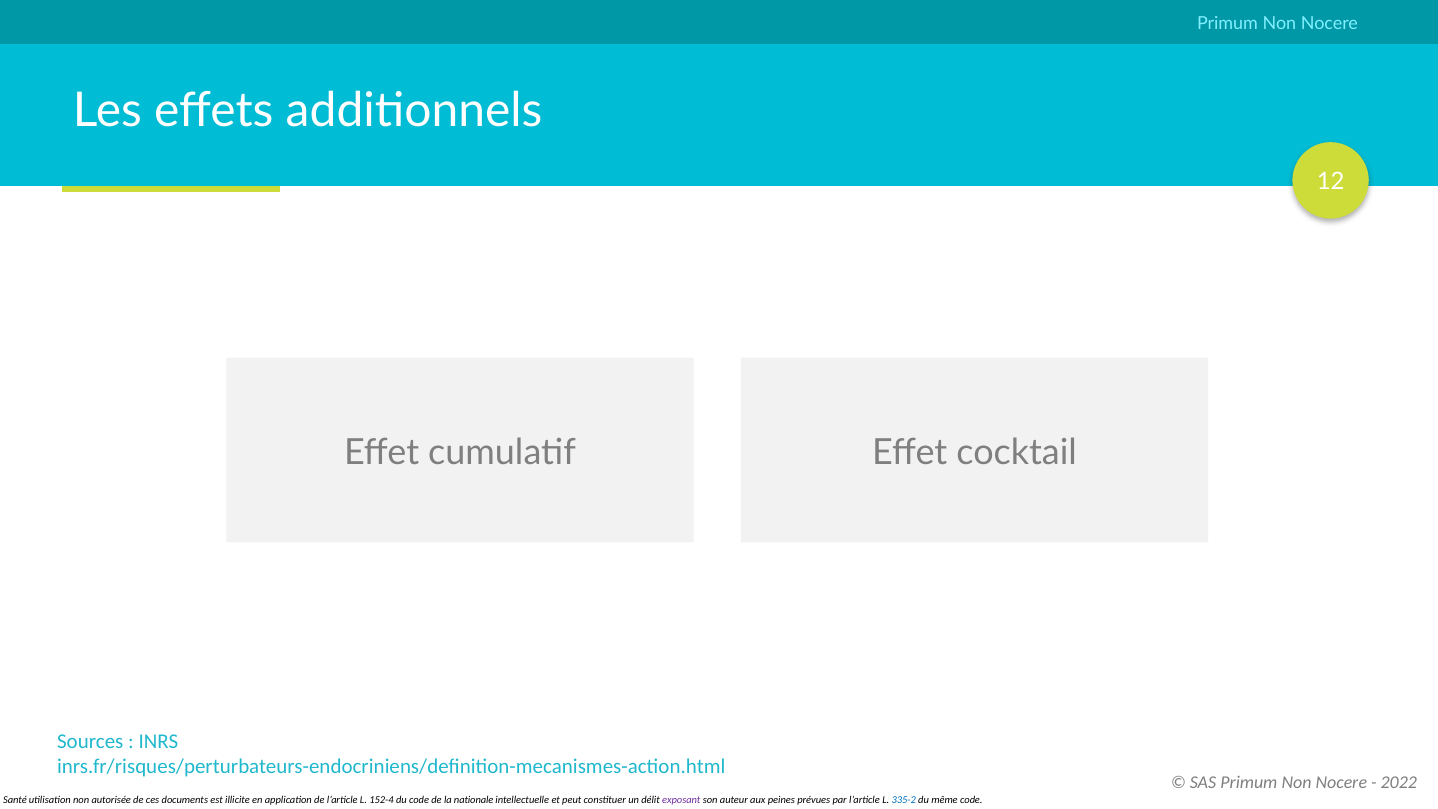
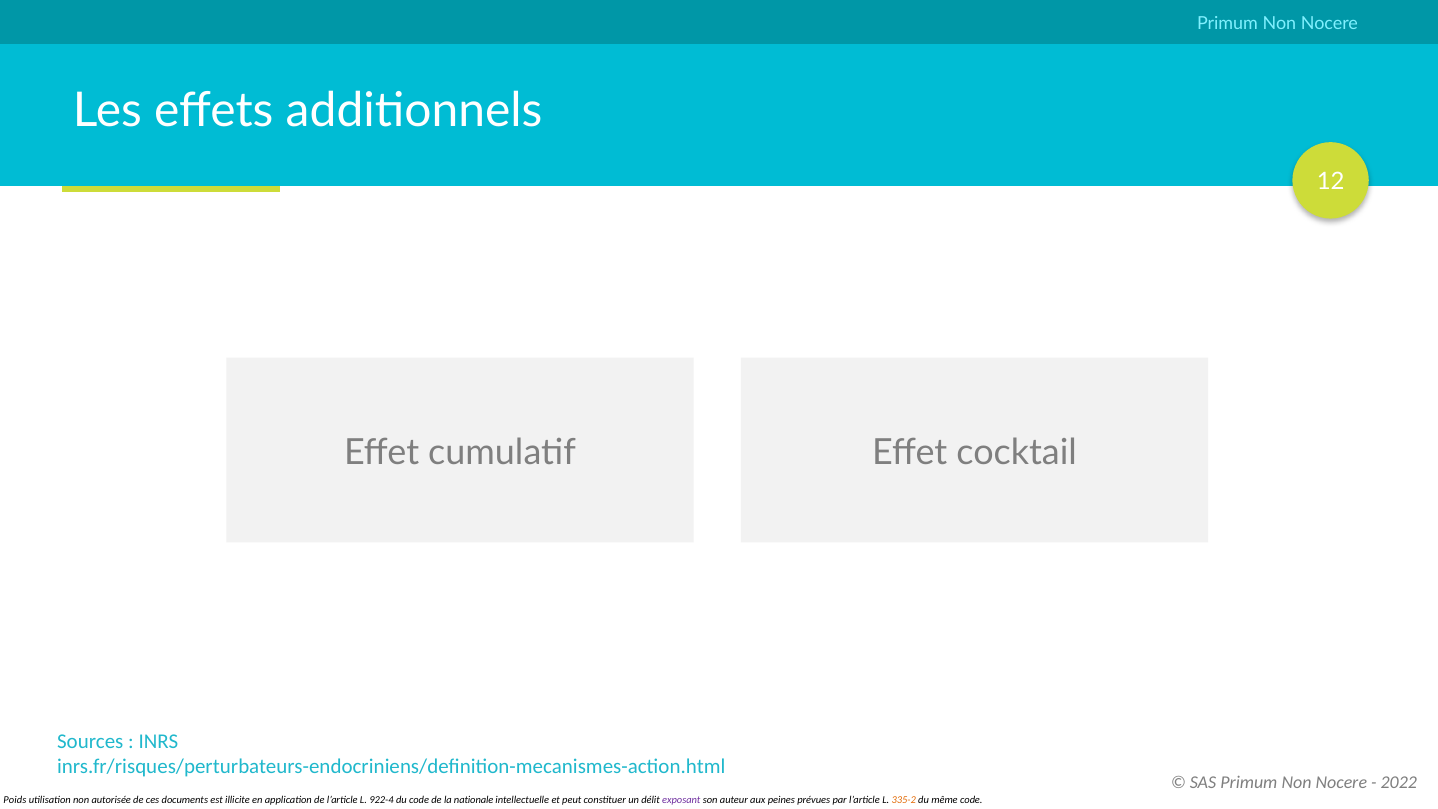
Santé: Santé -> Poids (15, 800)
152-4: 152-4 -> 922-4 (382, 800)
335-2 colour: blue -> orange (904, 800)
